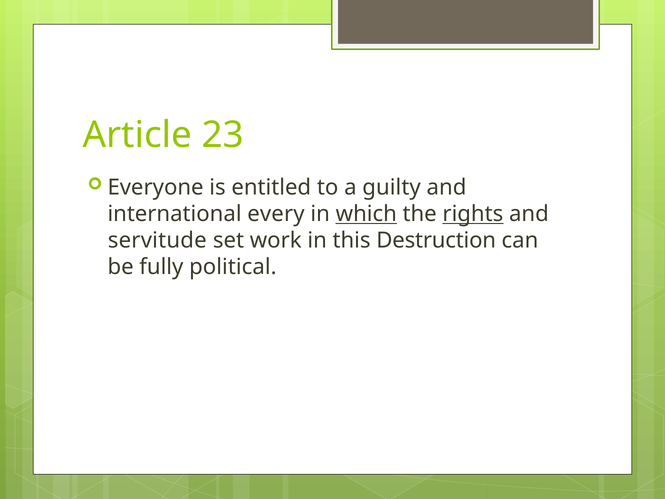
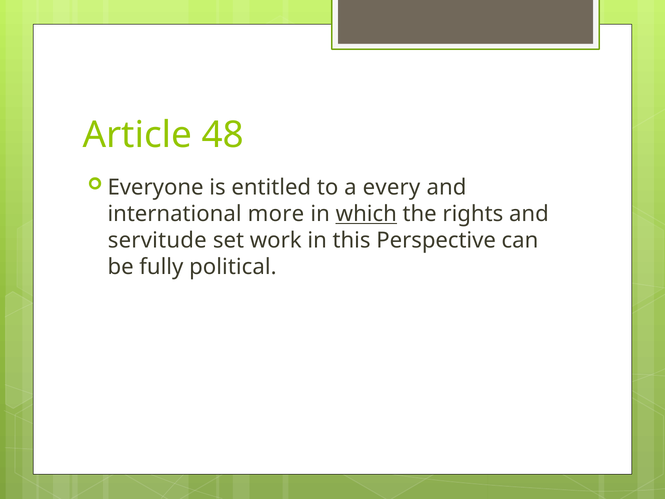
23: 23 -> 48 (223, 135)
guilty: guilty -> every (391, 187)
every: every -> more (276, 214)
rights underline: present -> none (473, 214)
Destruction: Destruction -> Perspective (436, 240)
